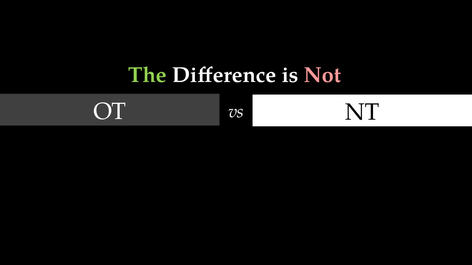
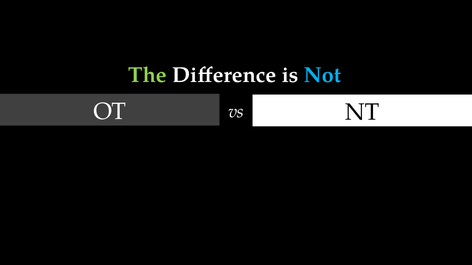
Not colour: pink -> light blue (322, 75)
